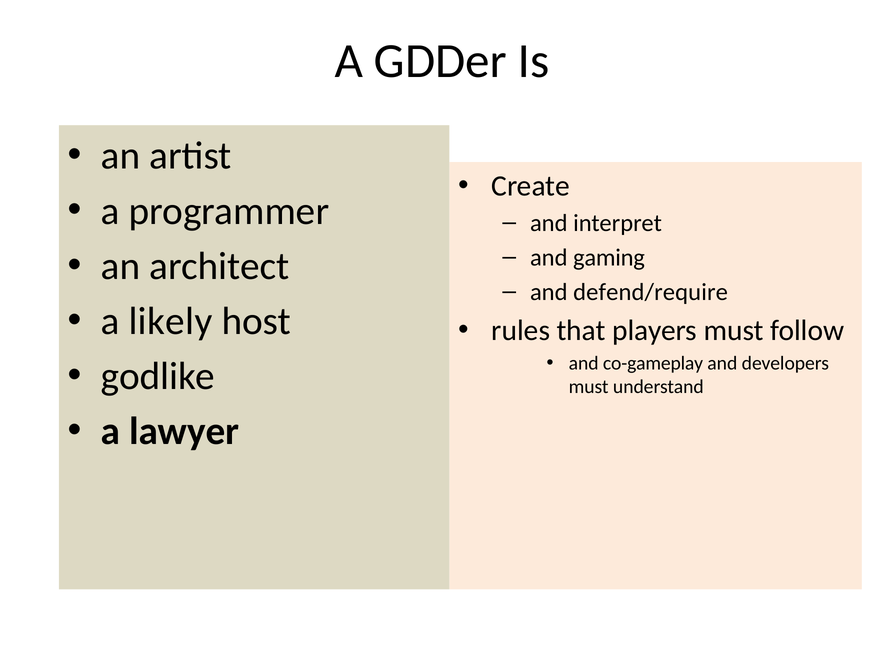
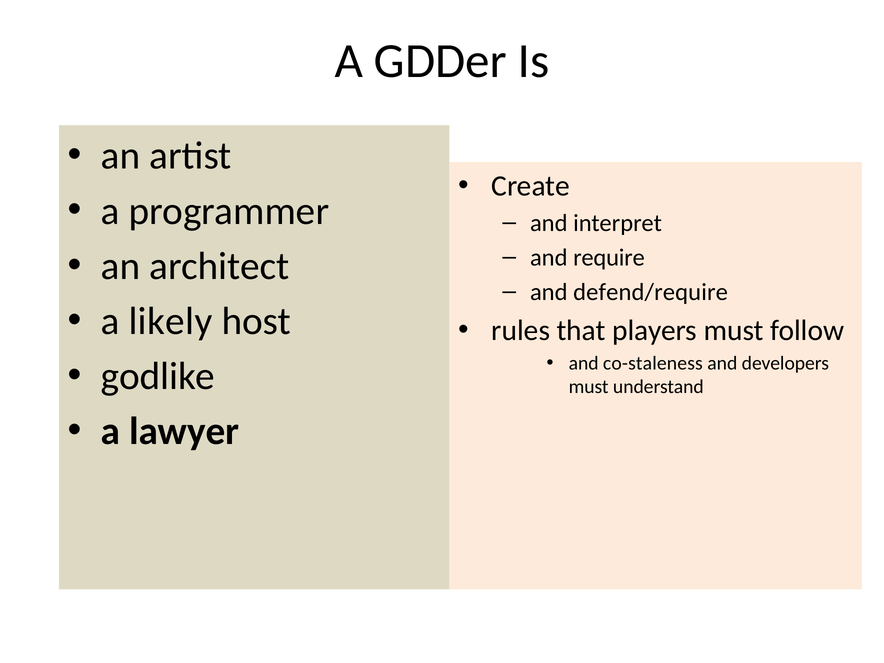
gaming: gaming -> require (609, 258)
co-gameplay: co-gameplay -> co-staleness (653, 363)
